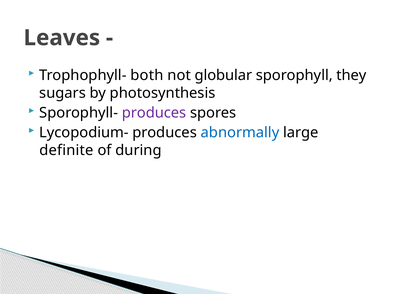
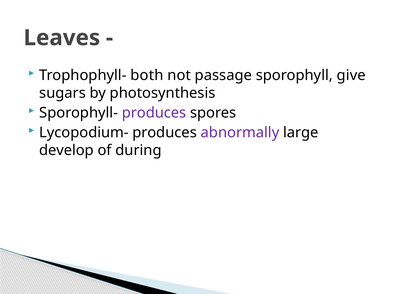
globular: globular -> passage (223, 75)
they: they -> give (351, 75)
abnormally colour: blue -> purple (240, 133)
definite: definite -> develop (67, 151)
